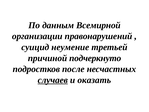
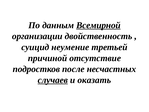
Всемирной underline: none -> present (98, 25)
правонарушений: правонарушений -> двойственность (98, 36)
подчеркнуто: подчеркнуто -> отсутствие (95, 58)
